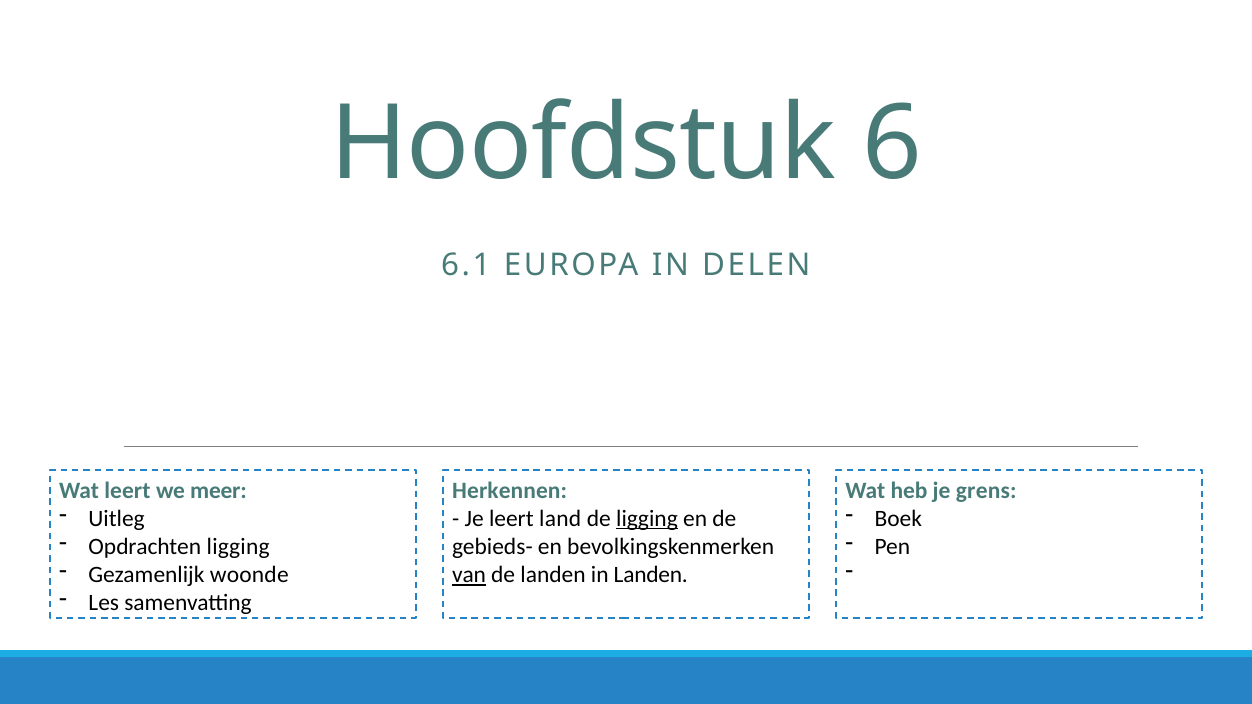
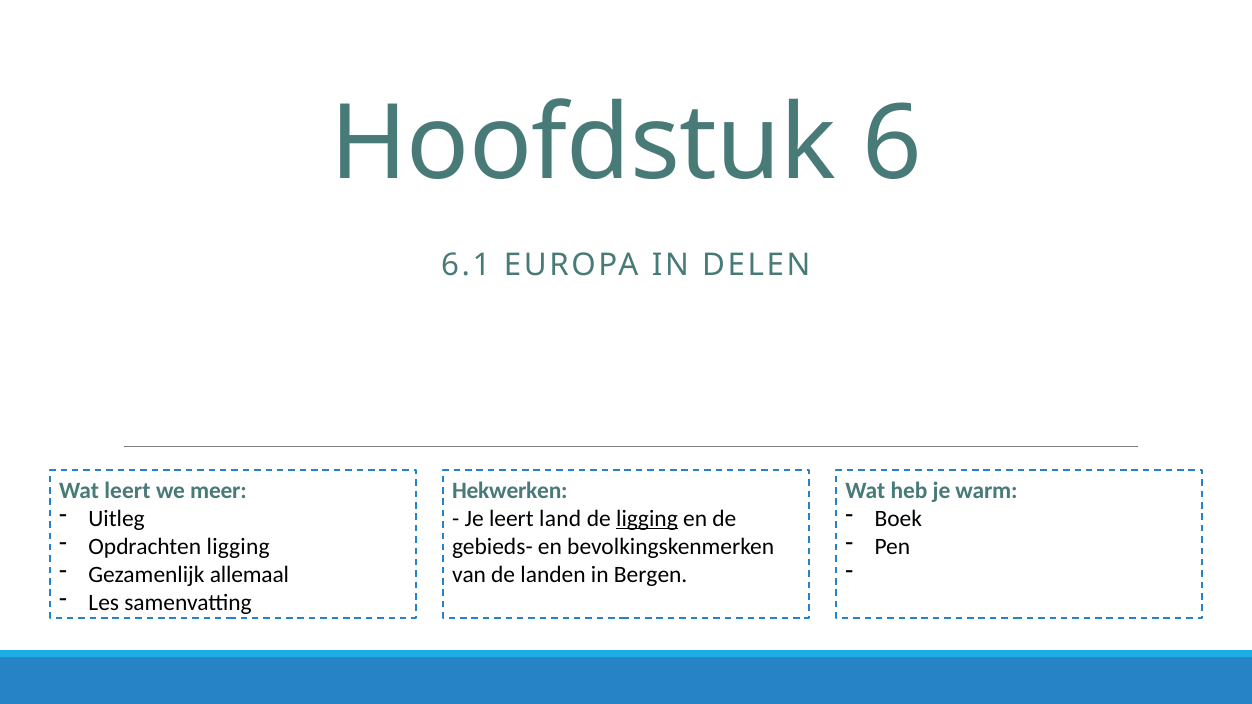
Herkennen: Herkennen -> Hekwerken (510, 491)
grens: grens -> warm (986, 491)
woonde: woonde -> allemaal (249, 575)
van underline: present -> none (469, 575)
in Landen: Landen -> Bergen (651, 575)
